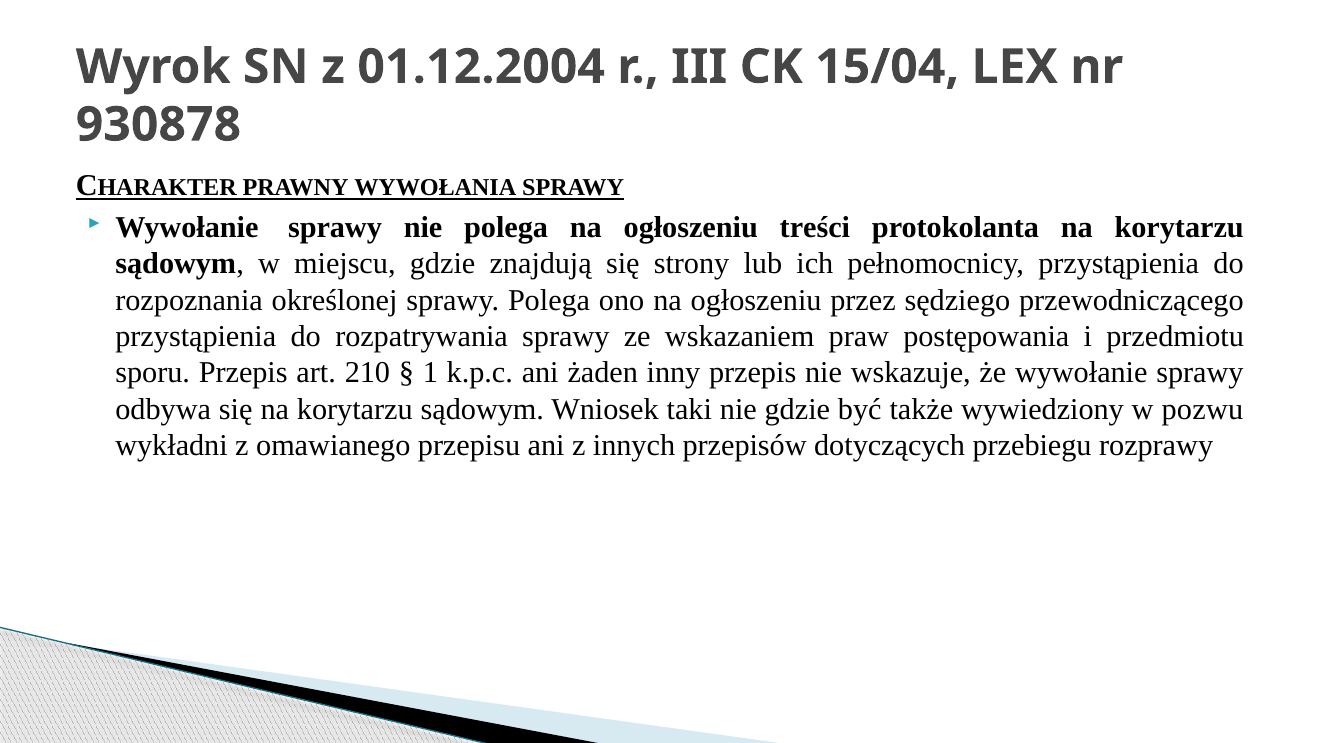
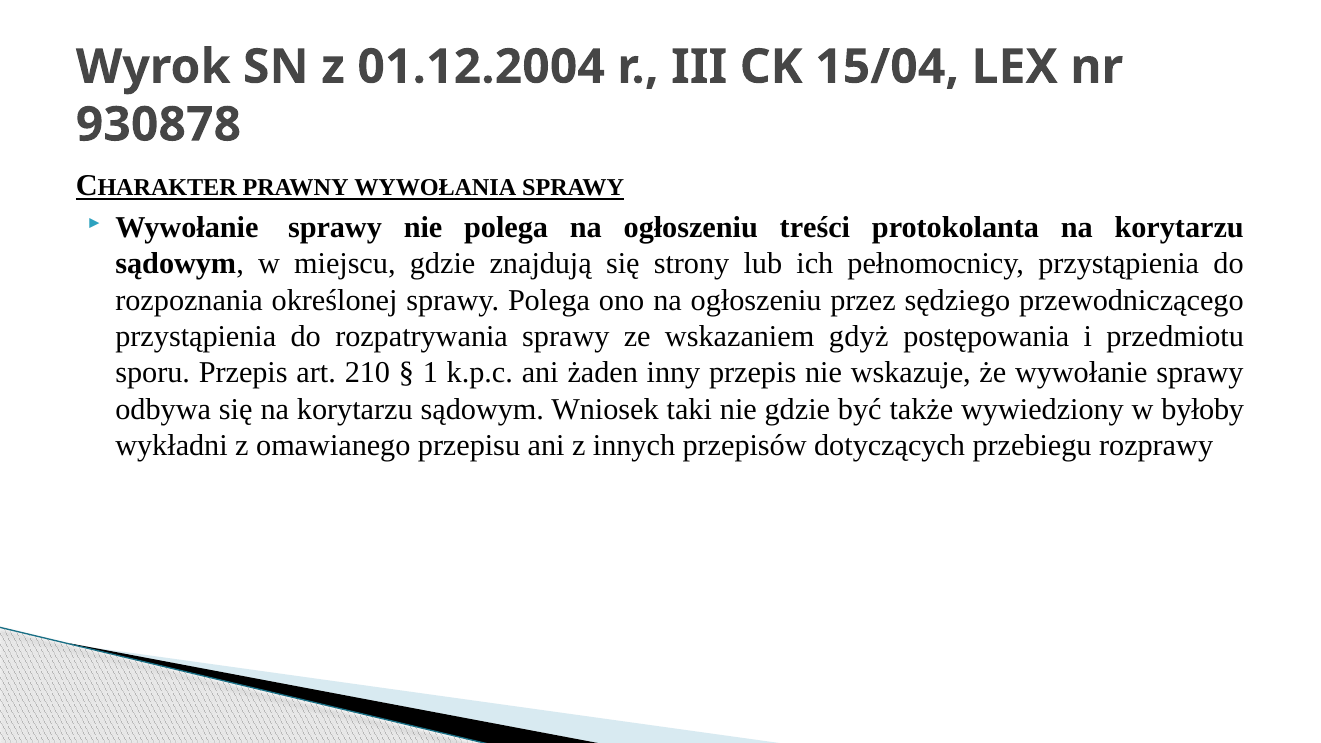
praw: praw -> gdyż (859, 336)
pozwu: pozwu -> byłoby (1203, 409)
